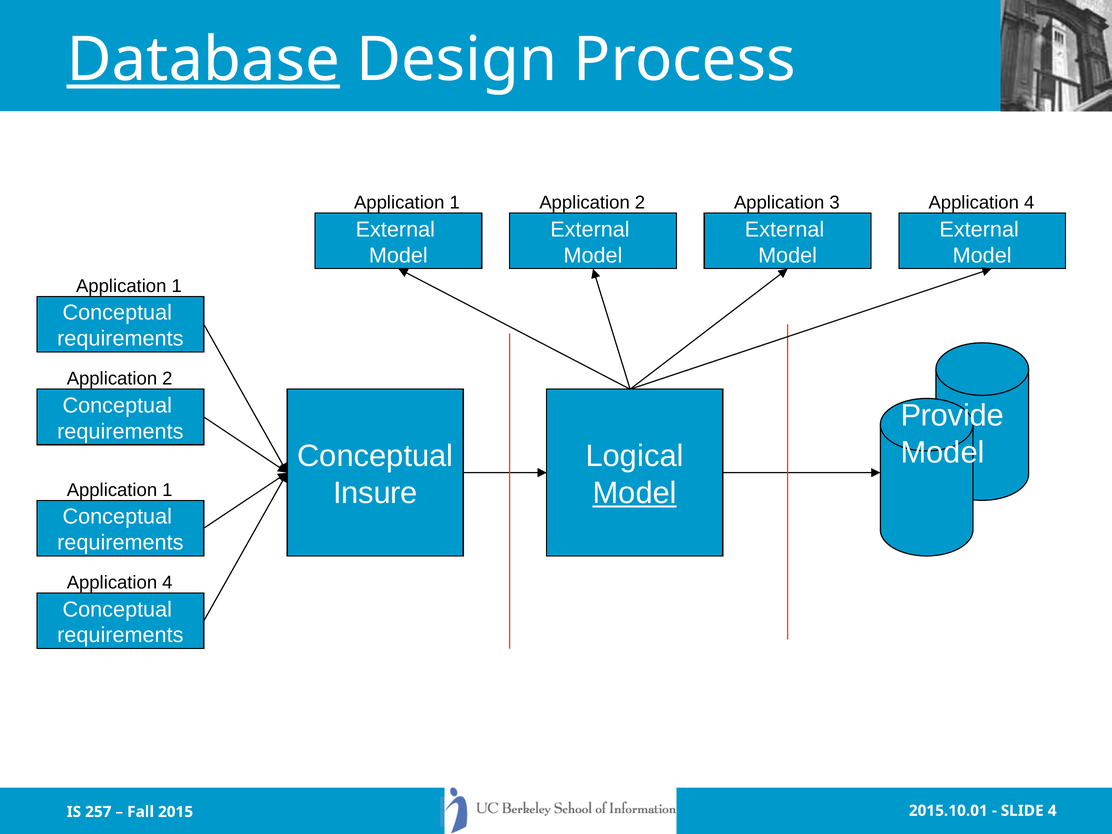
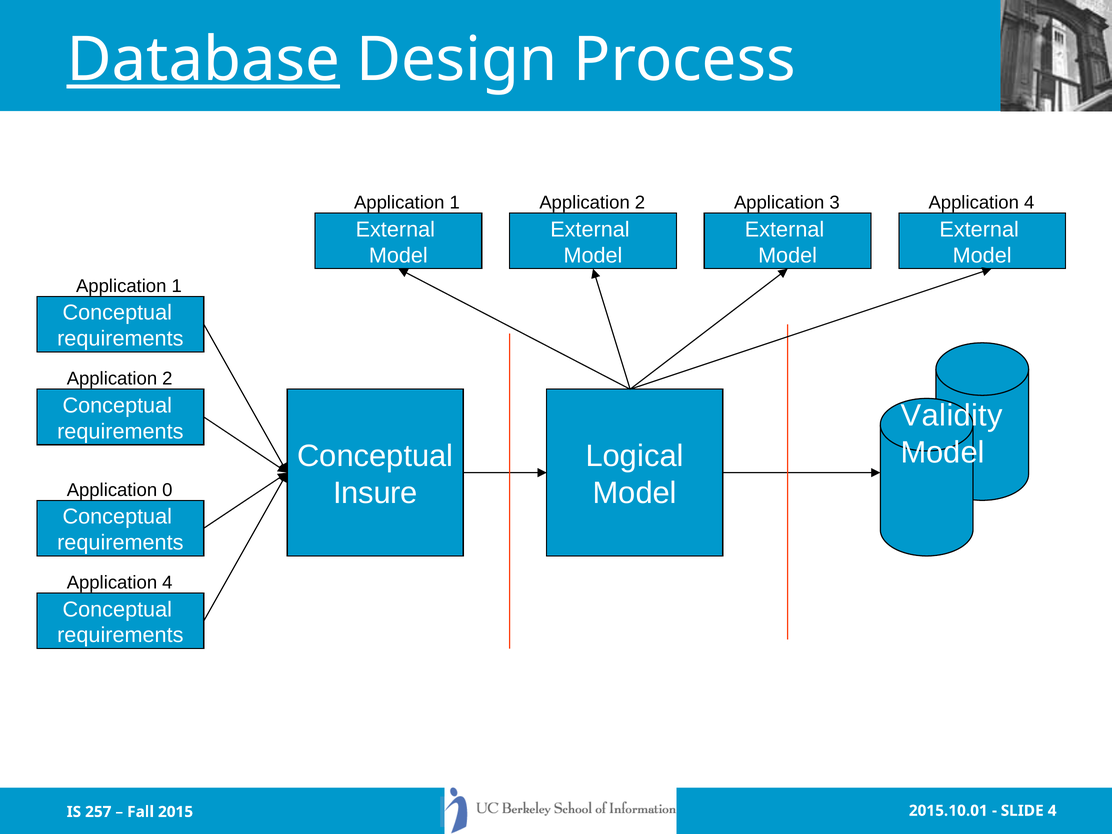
Provide: Provide -> Validity (952, 415)
Model underline: present -> none (635, 493)
1: 1 -> 0 (167, 490)
